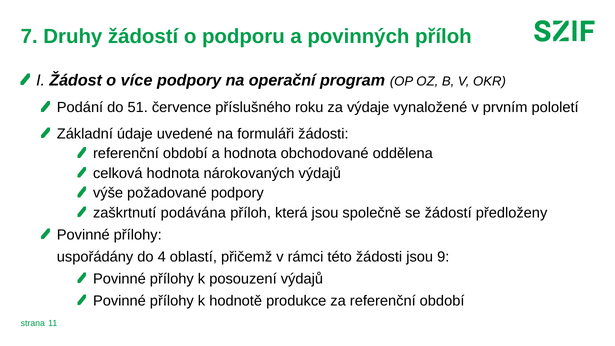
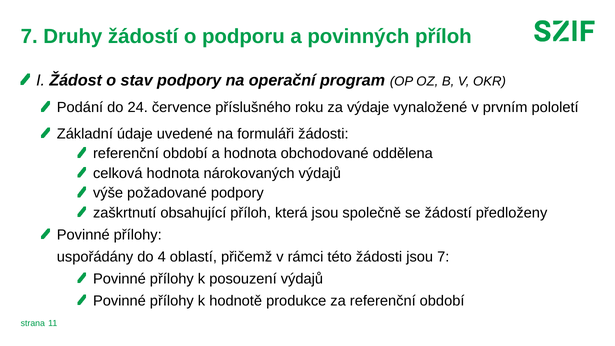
více: více -> stav (137, 80)
51: 51 -> 24 (138, 107)
podávána: podávána -> obsahující (193, 213)
jsou 9: 9 -> 7 (443, 257)
